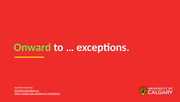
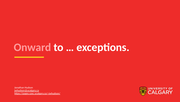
Onward colour: light green -> pink (32, 47)
